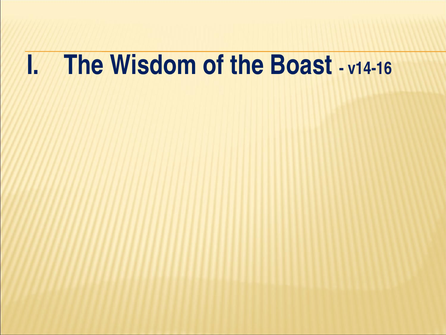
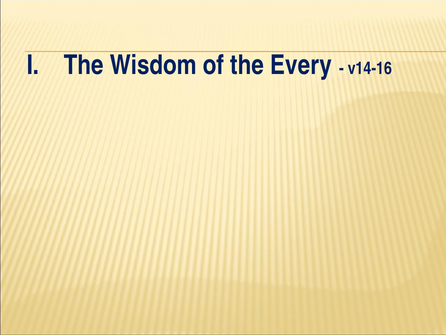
Boast: Boast -> Every (301, 65)
